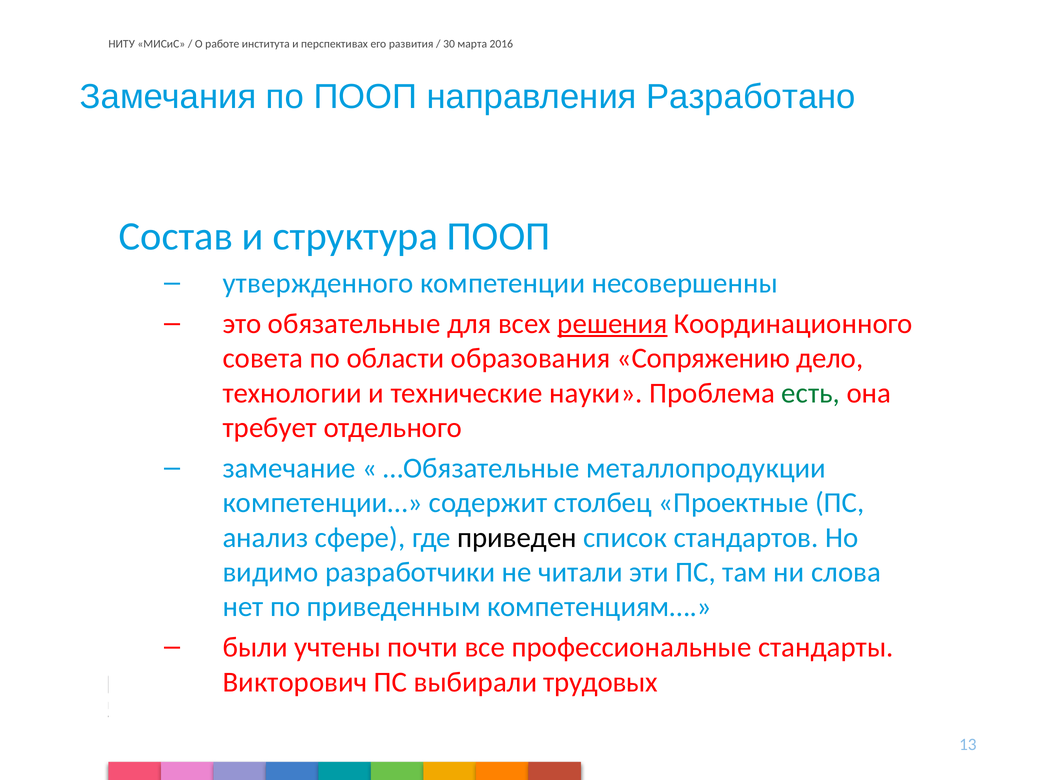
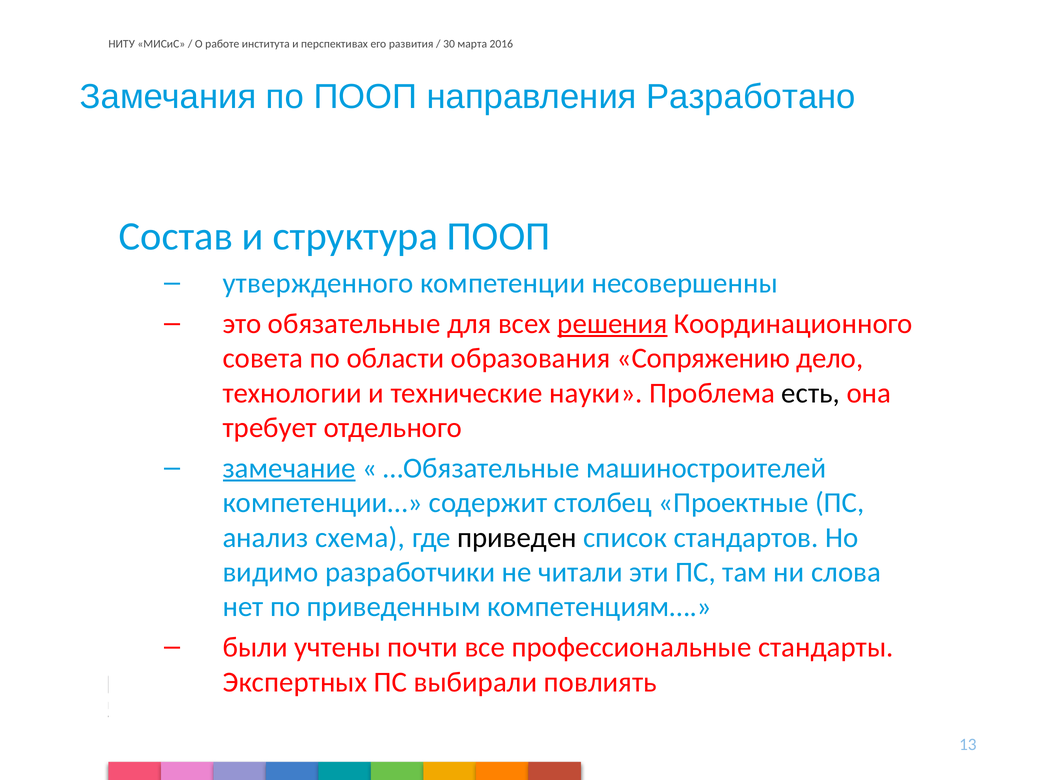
есть colour: green -> black (811, 393)
замечание underline: none -> present (289, 468)
металлопродукции: металлопродукции -> машиностроителей (706, 468)
сфере: сфере -> схема (360, 537)
Викторович: Викторович -> Экспертных (295, 681)
трудовых: трудовых -> повлиять (600, 681)
